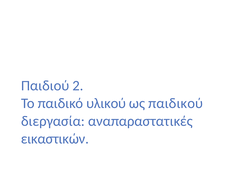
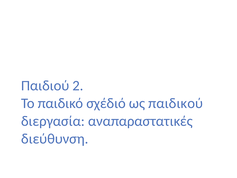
υλικού: υλικού -> σχέδιό (106, 103)
εικαστικών: εικαστικών -> διεύθυνση (55, 139)
